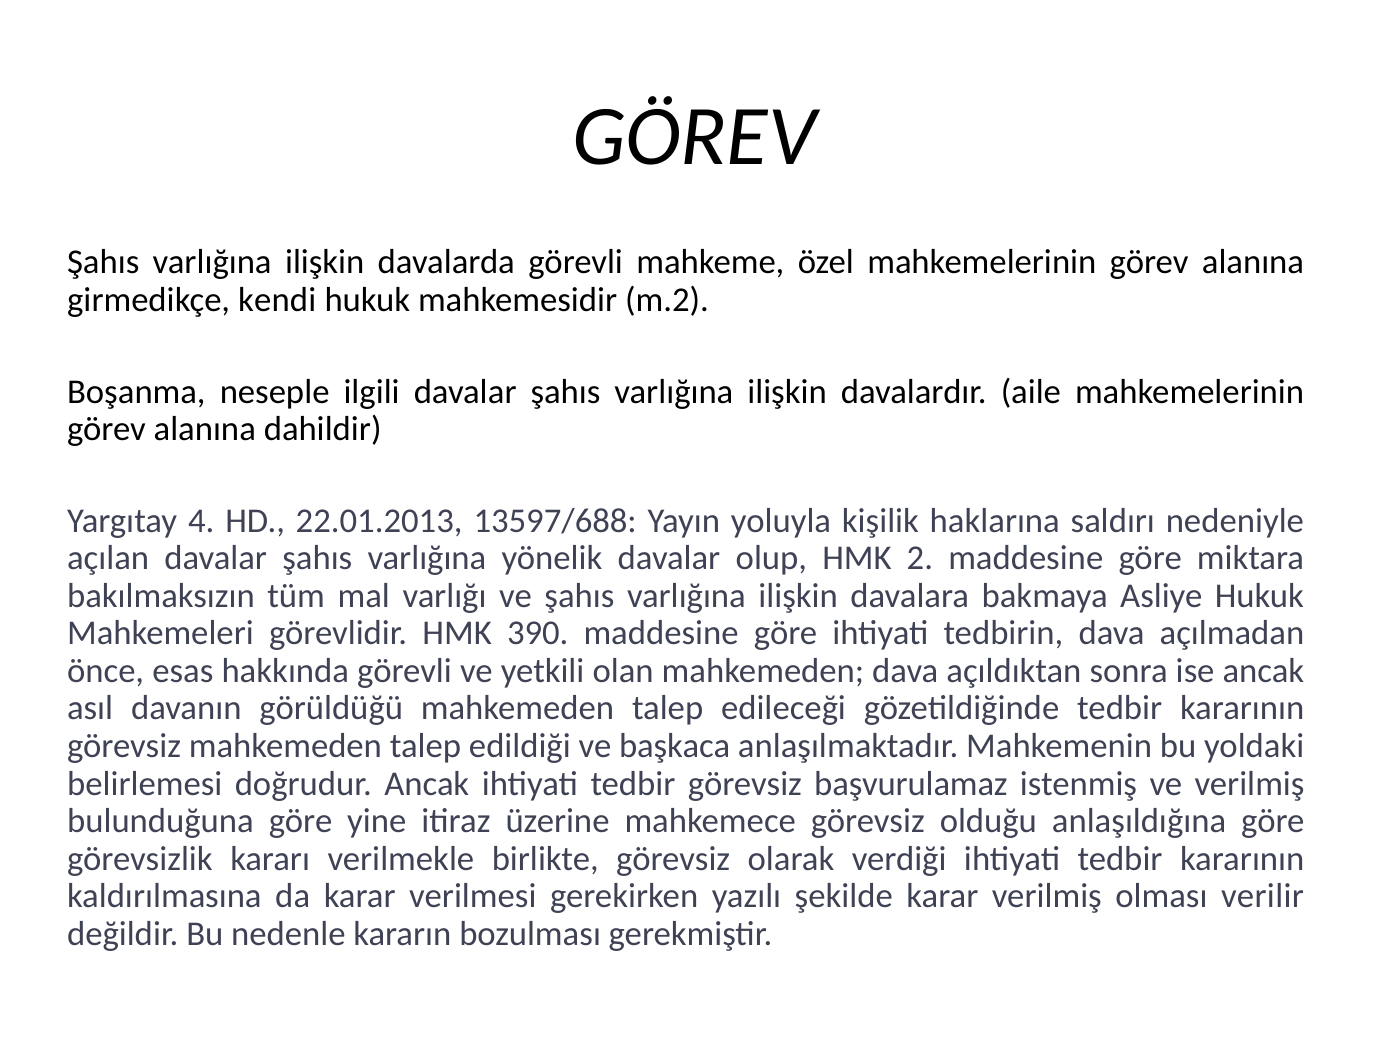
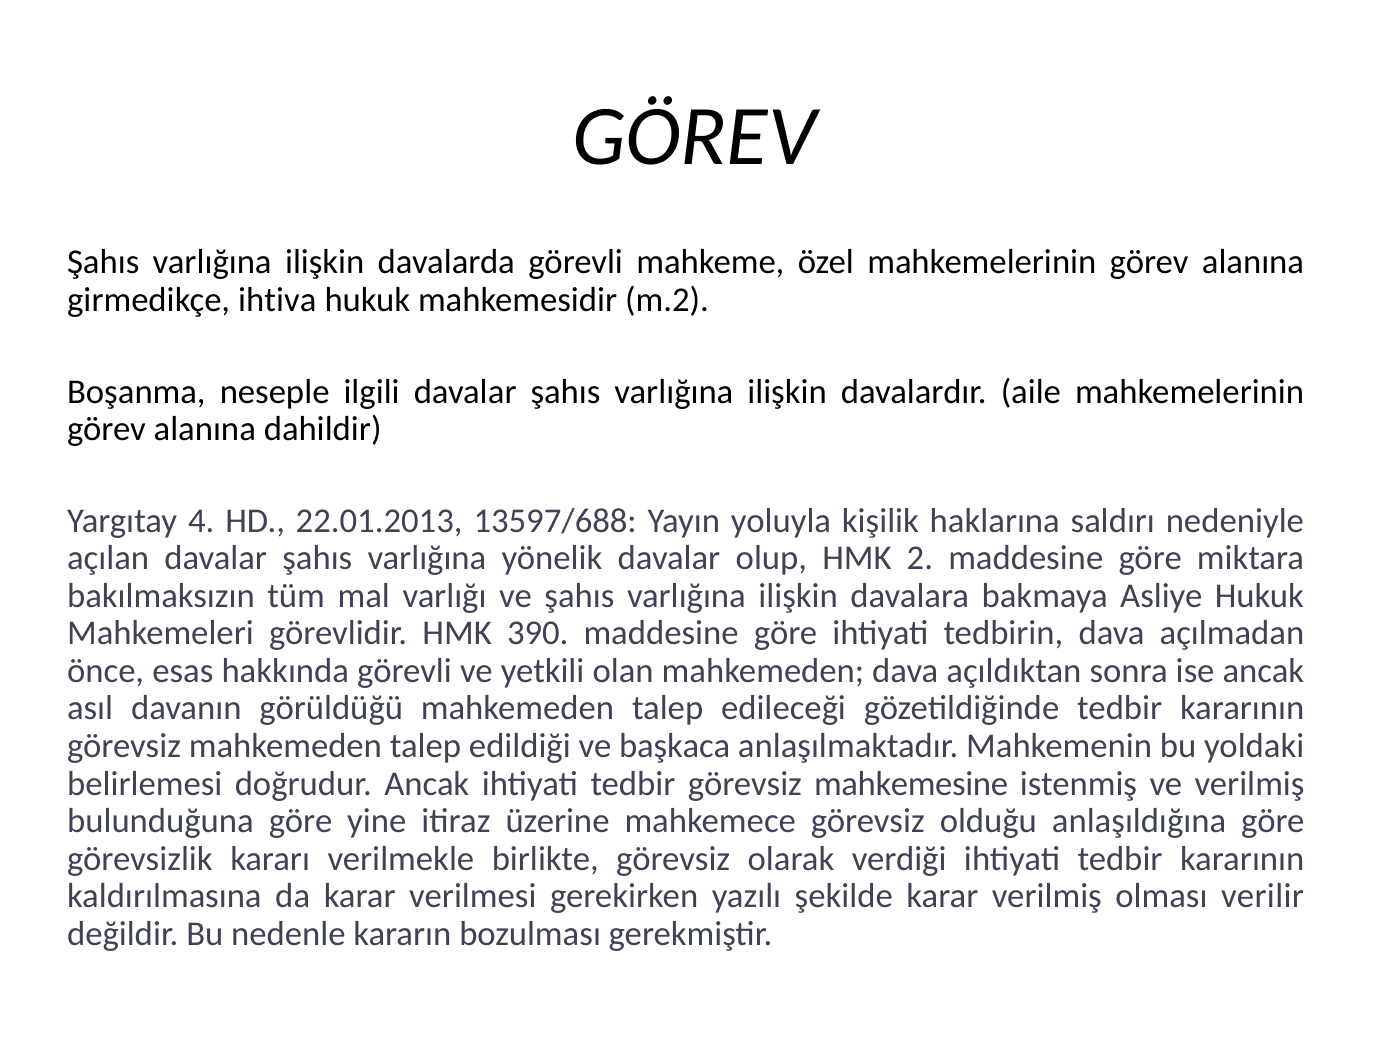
kendi: kendi -> ihtiva (277, 300)
başvurulamaz: başvurulamaz -> mahkemesine (911, 783)
